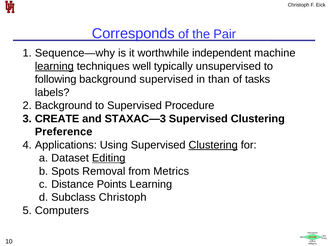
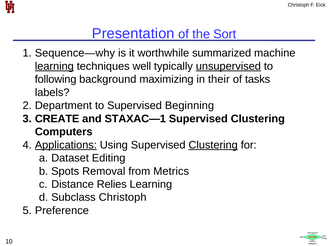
Corresponds: Corresponds -> Presentation (133, 34)
Pair: Pair -> Sort (225, 34)
independent: independent -> summarized (222, 53)
unsupervised underline: none -> present (228, 66)
background supervised: supervised -> maximizing (166, 79)
than: than -> their (219, 79)
Background: Background -> Department (63, 106)
Procedure: Procedure -> Beginning (189, 106)
STAXAC—3: STAXAC—3 -> STAXAC—1 (135, 119)
Preference: Preference -> Computers (64, 132)
Applications underline: none -> present (66, 145)
Editing underline: present -> none (109, 158)
Points: Points -> Relies (112, 184)
Computers: Computers -> Preference (62, 211)
